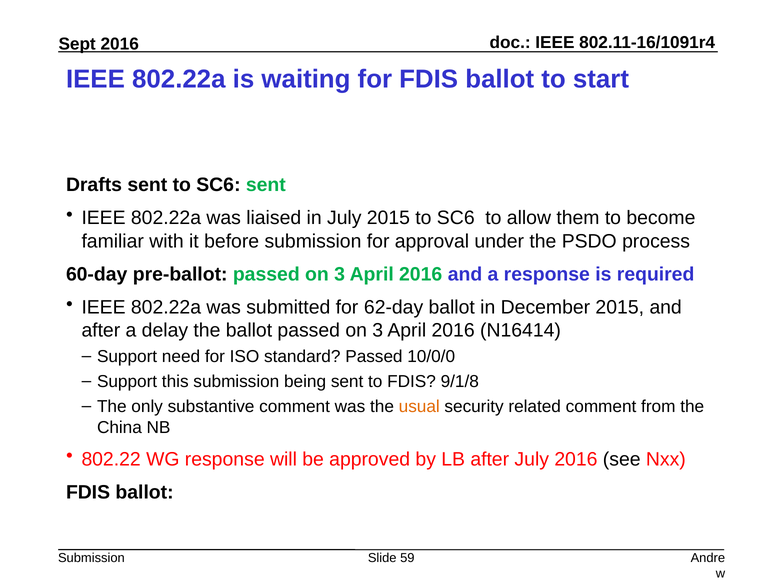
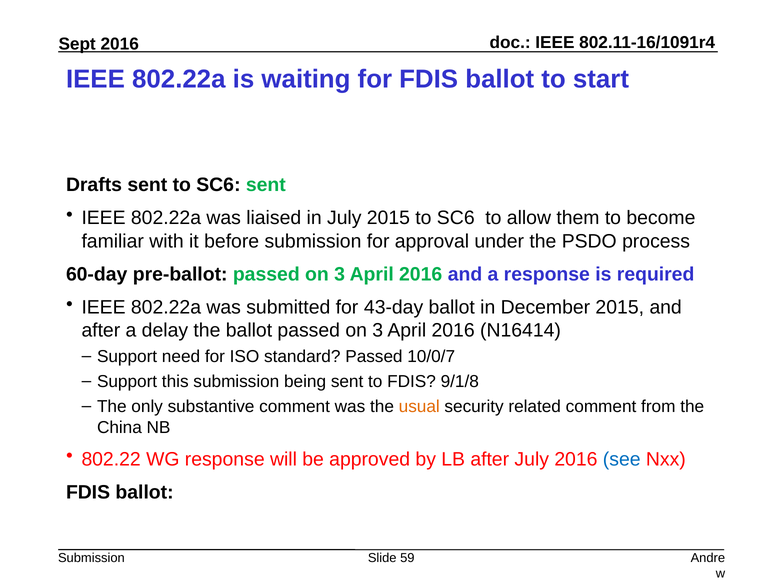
62-day: 62-day -> 43-day (394, 307)
10/0/0: 10/0/0 -> 10/0/7 (431, 357)
see colour: black -> blue (622, 459)
